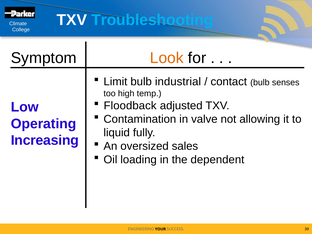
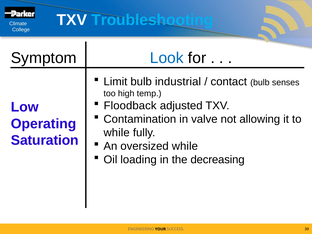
Look colour: orange -> blue (167, 58)
liquid: liquid -> while (117, 133)
Increasing: Increasing -> Saturation (45, 140)
oversized sales: sales -> while (185, 146)
dependent: dependent -> decreasing (218, 160)
